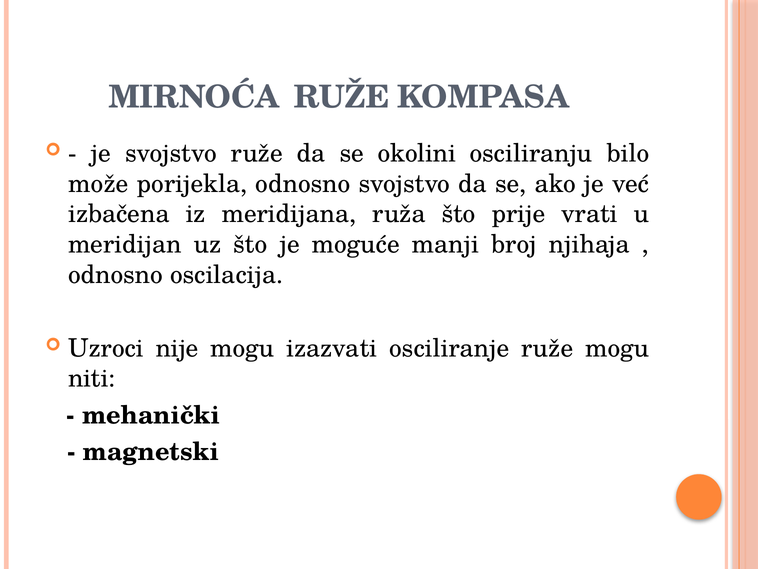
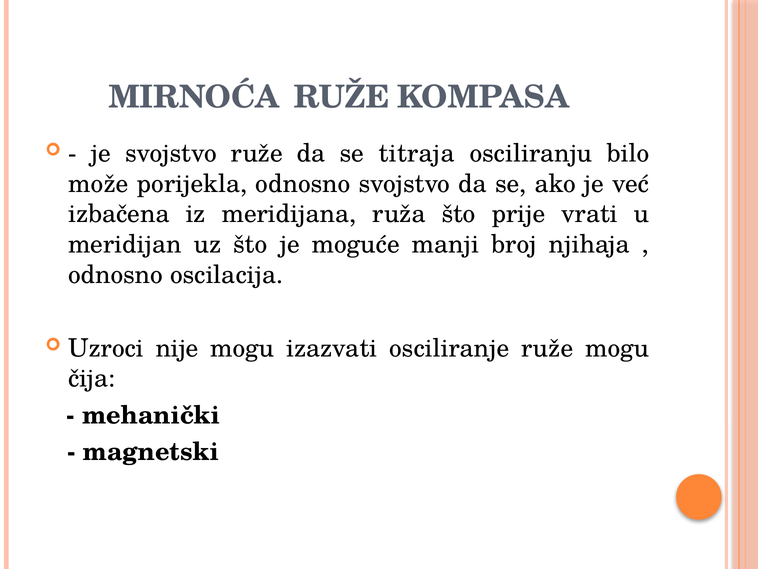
okolini: okolini -> titraja (417, 153)
niti: niti -> čija (92, 378)
